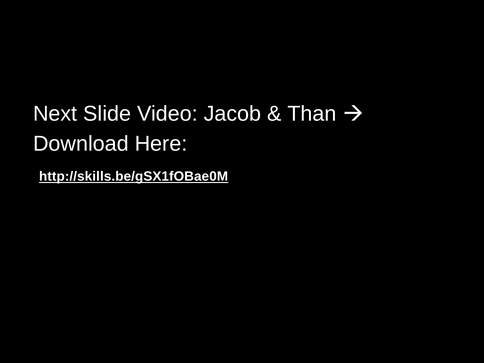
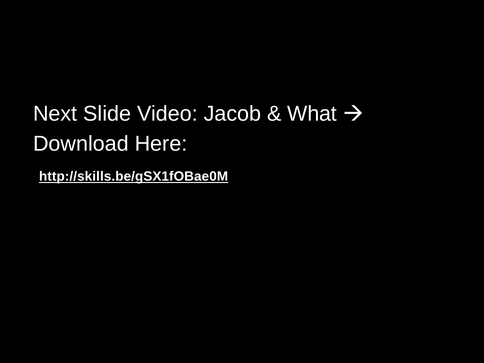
Than: Than -> What (312, 114)
